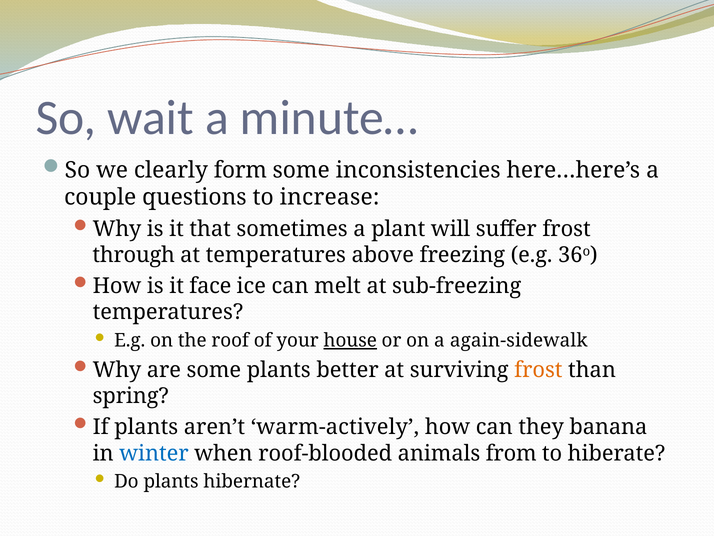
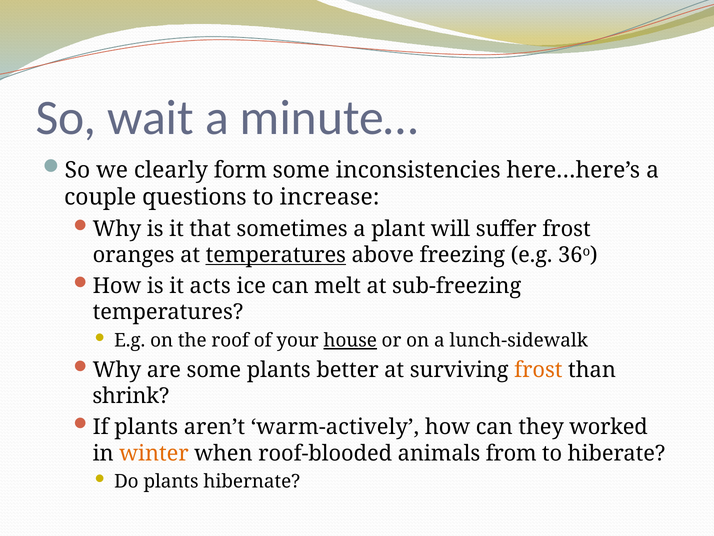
through: through -> oranges (134, 255)
temperatures underline: none -> present (276, 255)
face: face -> acts (210, 286)
again-sidewalk: again-sidewalk -> lunch-sidewalk (519, 340)
spring: spring -> shrink (131, 396)
banana: banana -> worked (608, 427)
winter colour: blue -> orange (154, 453)
